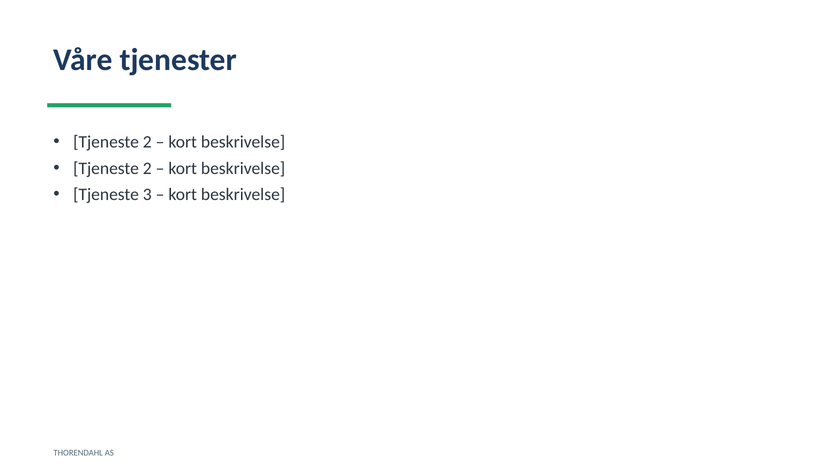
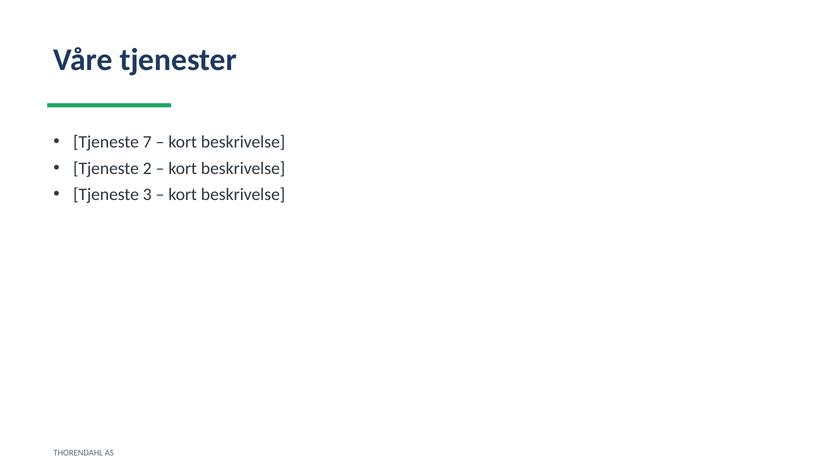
2: 2 -> 7 (147, 142)
